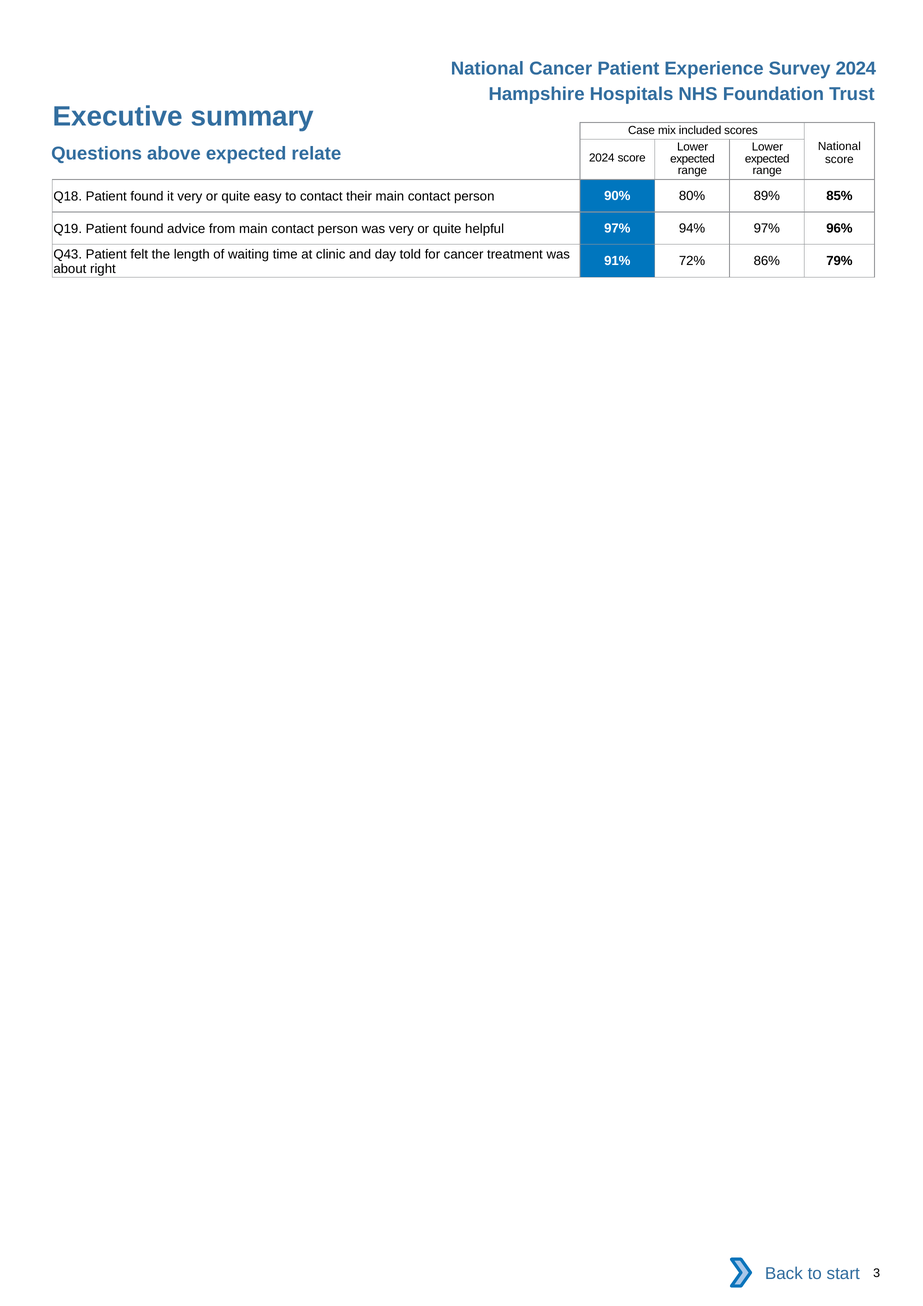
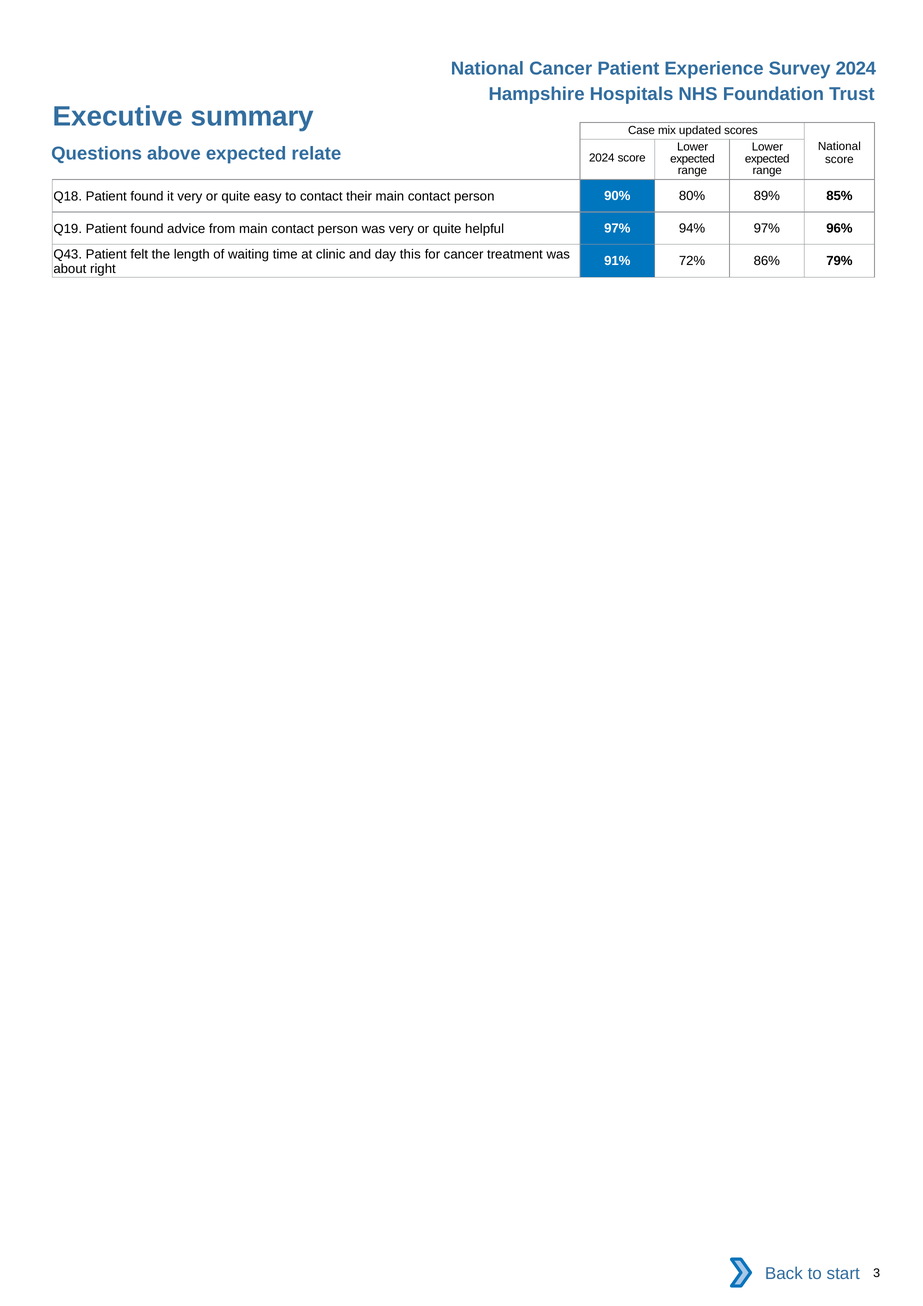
included: included -> updated (700, 130)
told: told -> this (410, 254)
